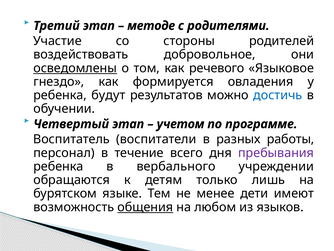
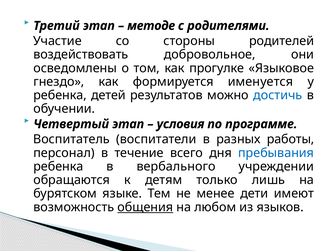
осведомлены underline: present -> none (75, 68)
речевого: речевого -> прогулке (217, 68)
овладения: овладения -> именуется (261, 82)
будут: будут -> детей (108, 95)
учетом: учетом -> условия (180, 124)
пребывания colour: purple -> blue (276, 153)
